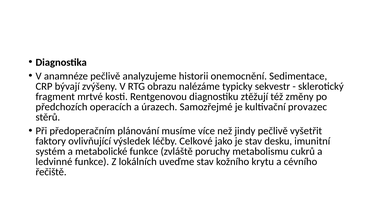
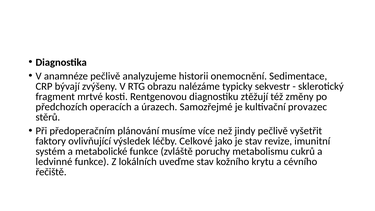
desku: desku -> revize (278, 141)
